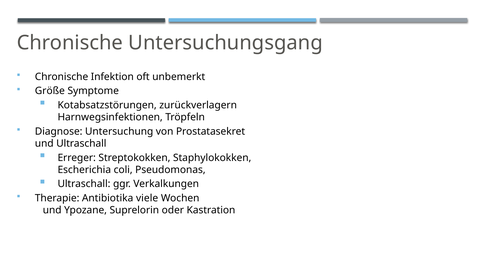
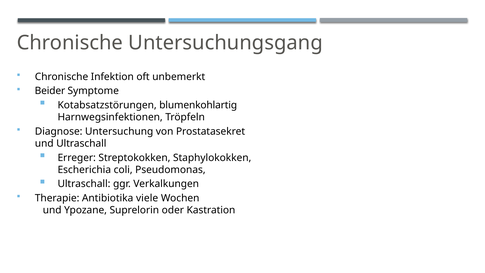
Größe: Größe -> Beider (50, 91)
zurückverlagern: zurückverlagern -> blumenkohlartig (198, 105)
